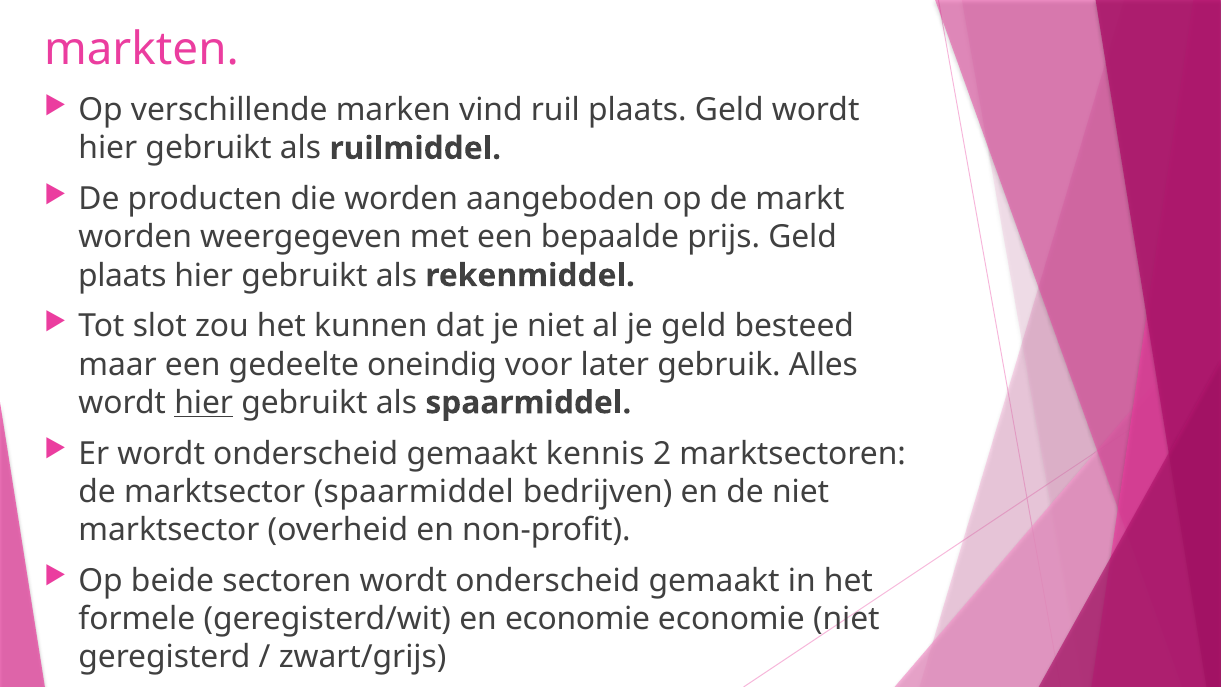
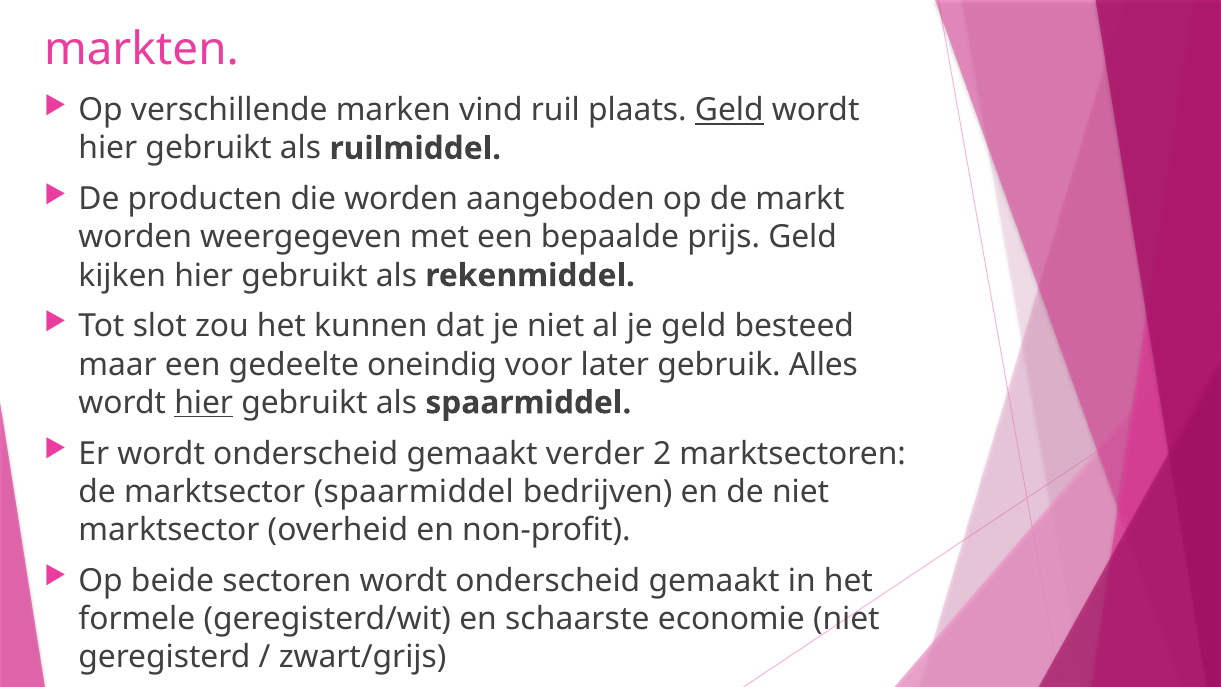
Geld underline: none -> present (729, 110)
plaats: plaats -> kijken (122, 276)
kennis: kennis -> verder (595, 454)
en economie: economie -> schaarste (577, 619)
